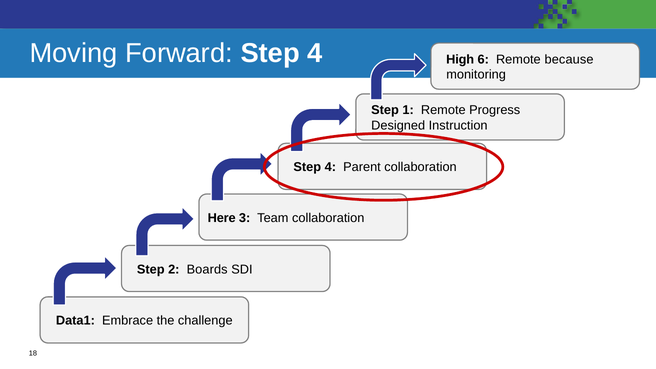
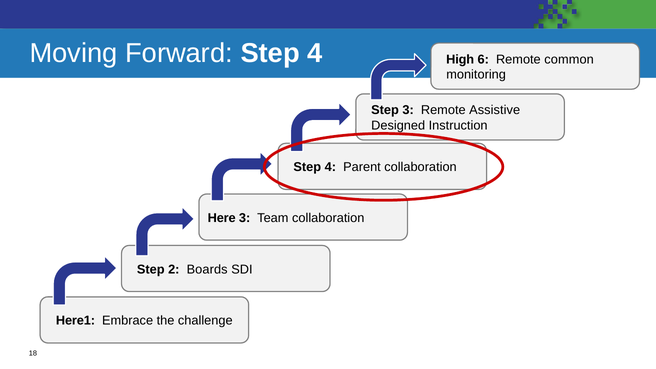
because: because -> common (569, 59)
Step 1: 1 -> 3 (408, 110)
Progress: Progress -> Assistive (495, 110)
Data1: Data1 -> Here1 (75, 321)
